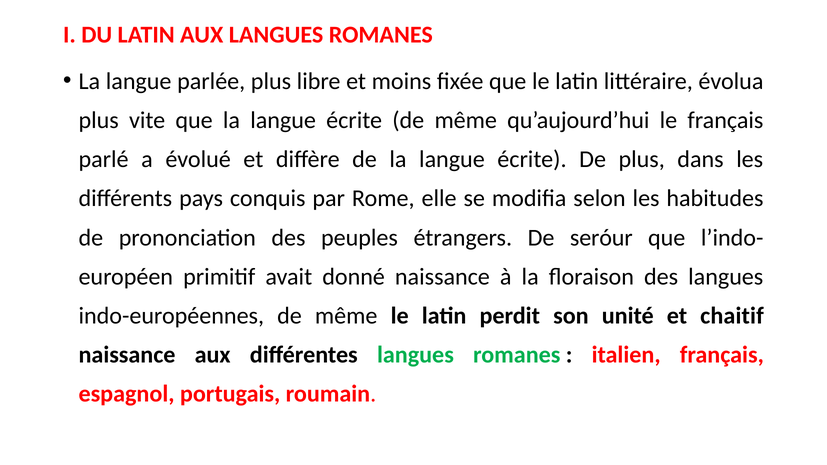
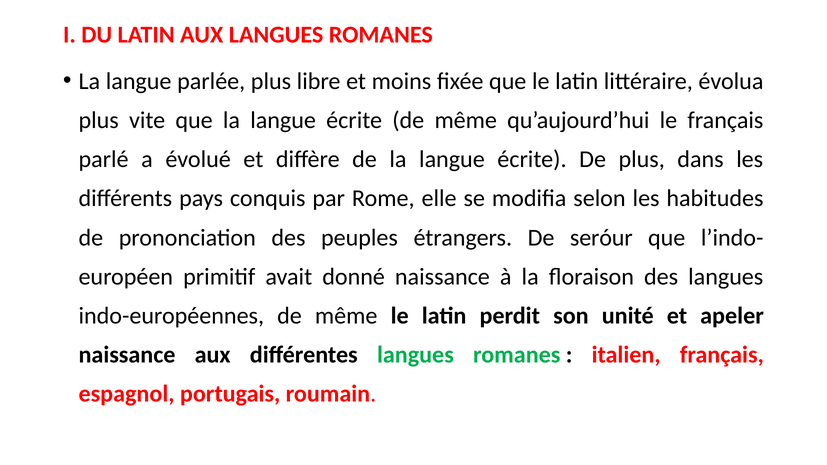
chaitif: chaitif -> apeler (732, 316)
